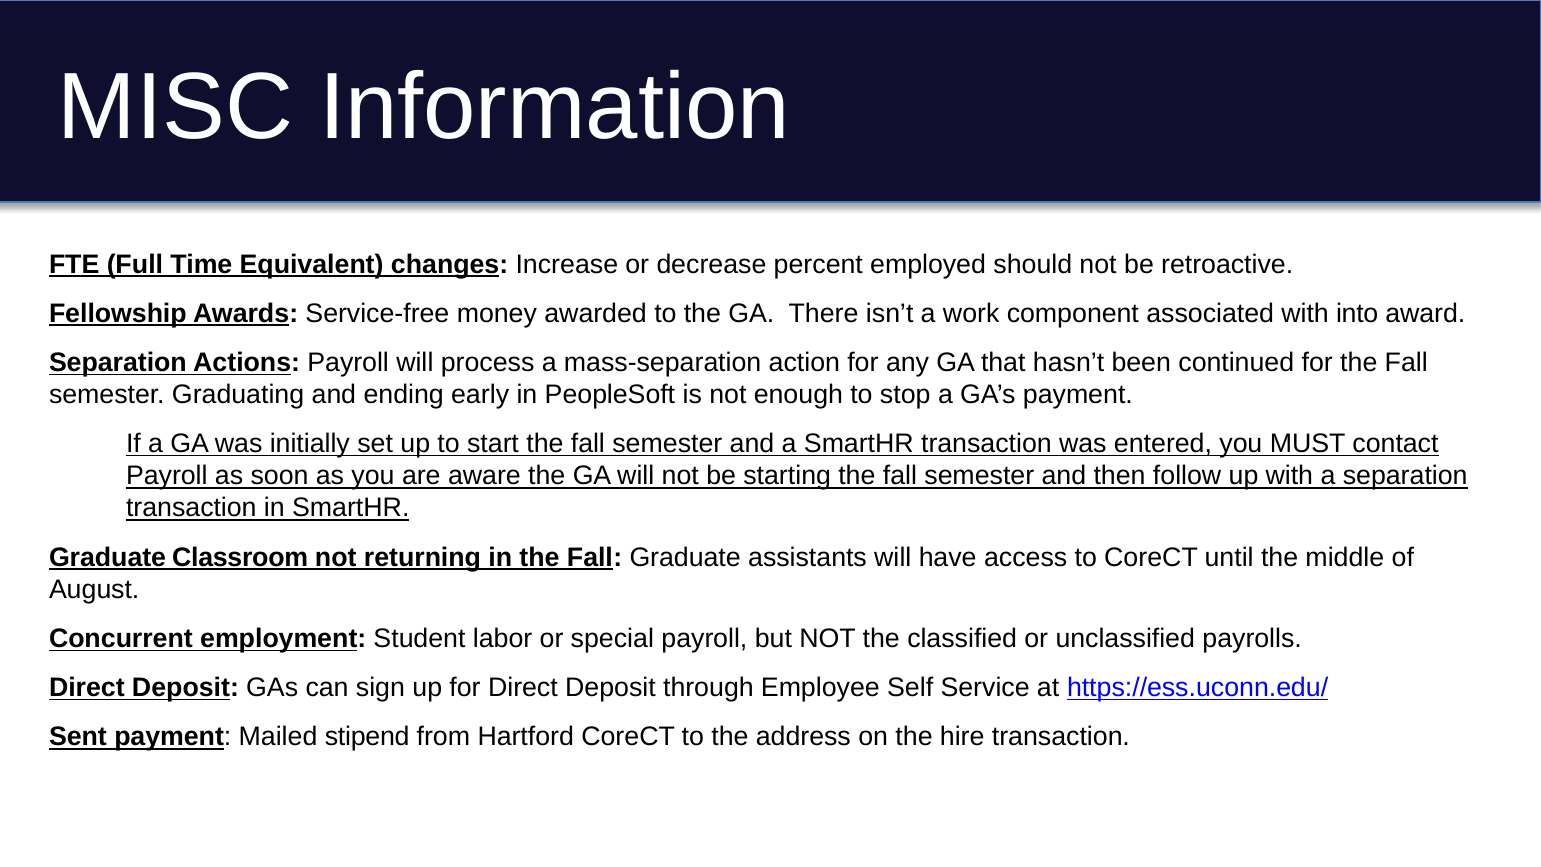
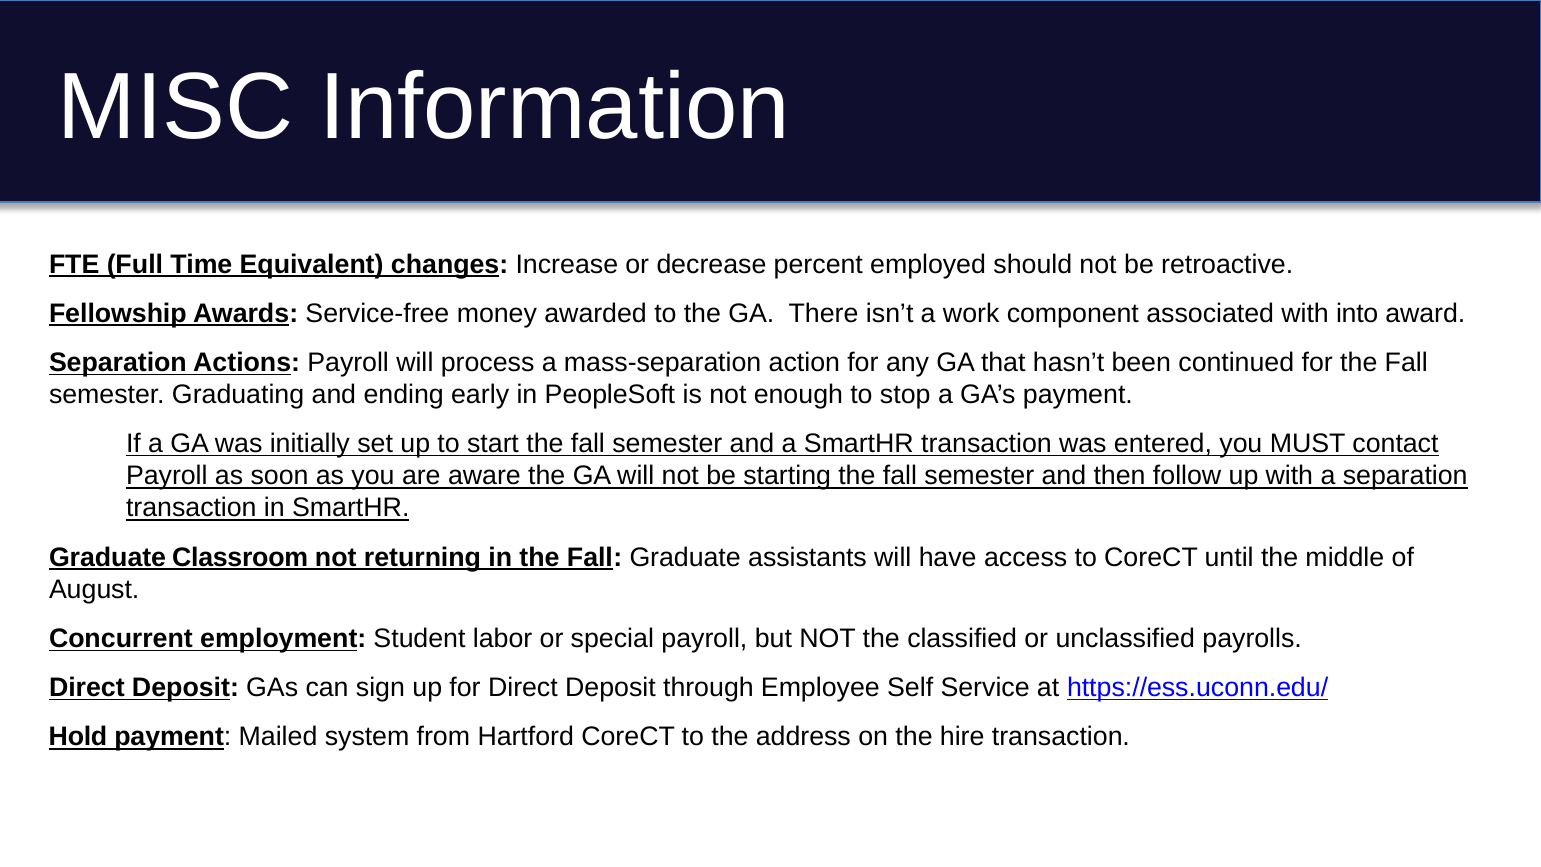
Sent: Sent -> Hold (78, 737)
stipend: stipend -> system (367, 737)
